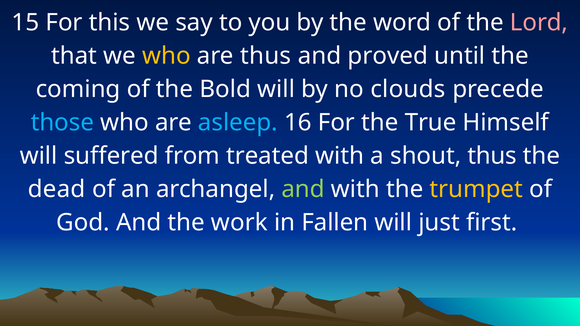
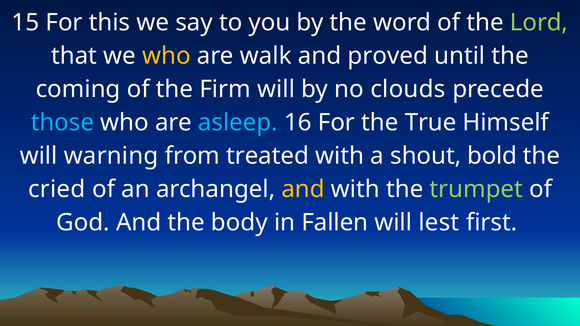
Lord colour: pink -> light green (539, 23)
are thus: thus -> walk (266, 56)
Bold: Bold -> Firm (225, 89)
suffered: suffered -> warning (111, 156)
shout thus: thus -> bold (492, 156)
dead: dead -> cried (57, 189)
and colour: light green -> yellow (303, 189)
trumpet colour: yellow -> light green (476, 189)
work: work -> body (239, 223)
just: just -> lest (439, 223)
